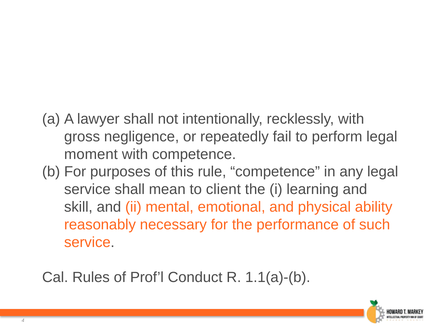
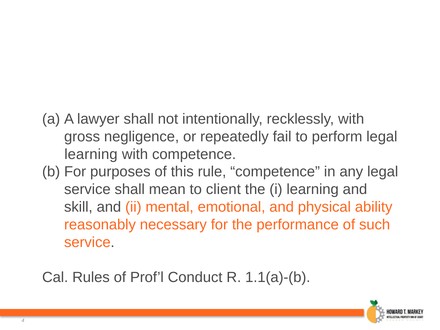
moment: moment -> learning (91, 154)
